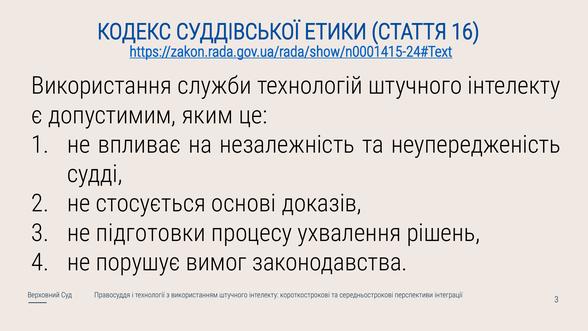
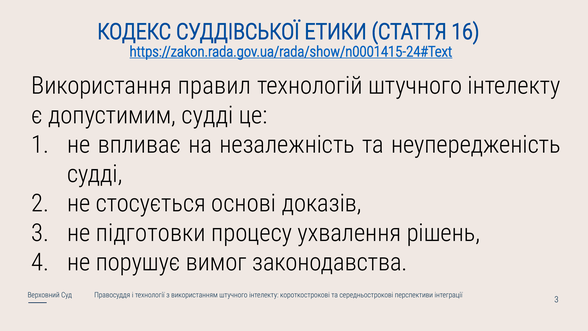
служби: служби -> правил (214, 86)
допустимим яким: яким -> судді (207, 115)
